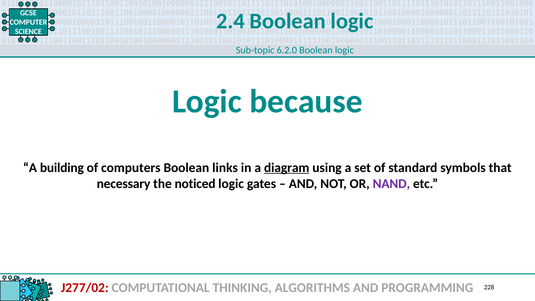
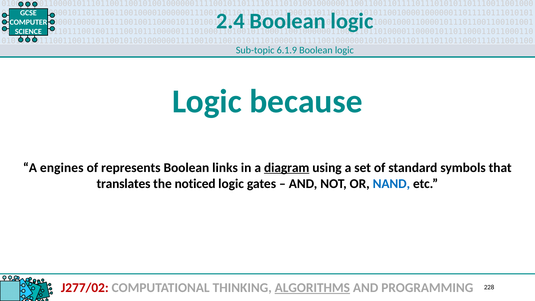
6.2.0: 6.2.0 -> 6.1.9 (287, 50)
building: building -> engines (62, 168)
computers: computers -> represents (131, 168)
necessary: necessary -> translates (124, 184)
NAND colour: purple -> blue (391, 184)
ALGORITHMS underline: none -> present (312, 288)
